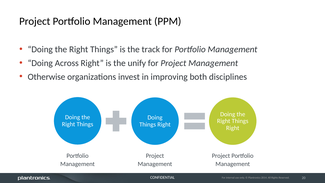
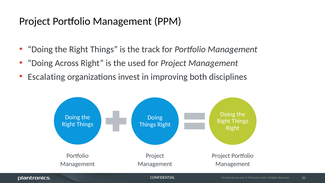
unify: unify -> used (137, 63)
Otherwise: Otherwise -> Escalating (46, 77)
